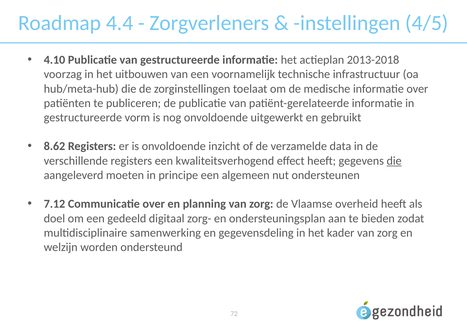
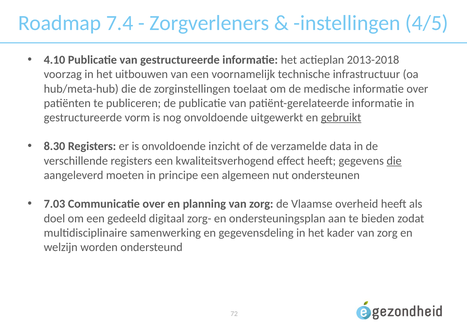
4.4: 4.4 -> 7.4 (120, 23)
gebruikt underline: none -> present (341, 117)
8.62: 8.62 -> 8.30 (55, 146)
7.12: 7.12 -> 7.03 (55, 204)
